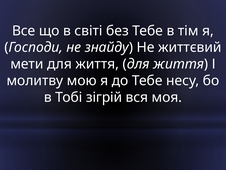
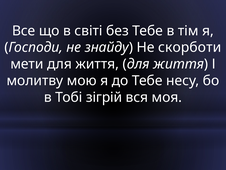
життєвий: життєвий -> скорботи (190, 47)
